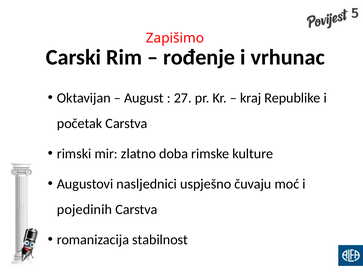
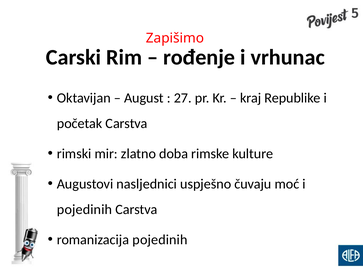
romanizacija stabilnost: stabilnost -> pojedinih (160, 240)
